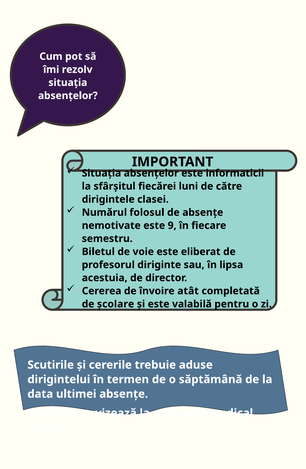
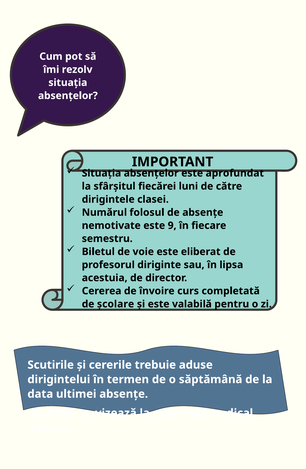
informaticii: informaticii -> aprofundat (235, 173)
atât: atât -> curs (188, 291)
